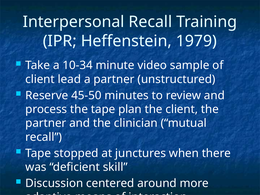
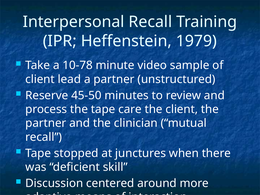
10-34: 10-34 -> 10-78 (78, 65)
plan: plan -> care (130, 109)
